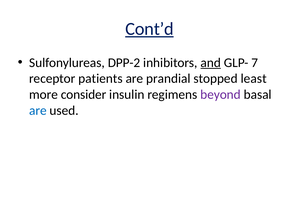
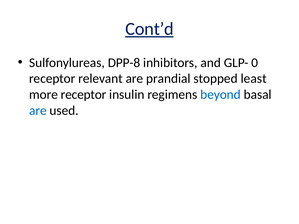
DPP-2: DPP-2 -> DPP-8 (124, 63)
and underline: present -> none (211, 63)
7: 7 -> 0 (255, 63)
patients: patients -> relevant (101, 79)
more consider: consider -> receptor (84, 95)
beyond colour: purple -> blue (221, 95)
